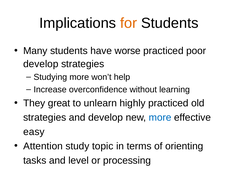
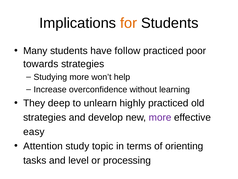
worse: worse -> follow (128, 51)
develop: develop -> towards (41, 64)
great: great -> deep (59, 103)
more colour: blue -> purple (160, 117)
